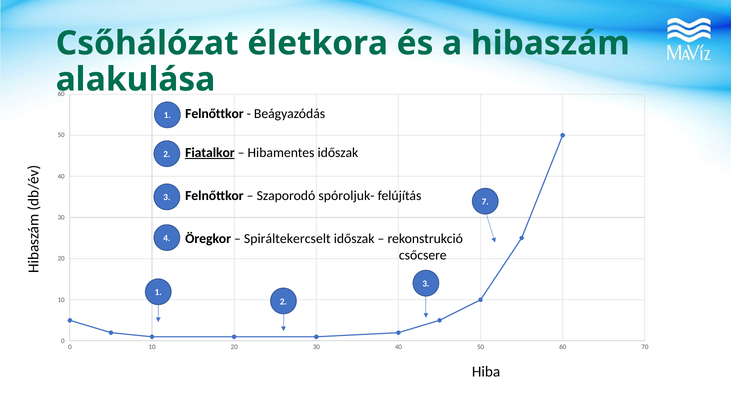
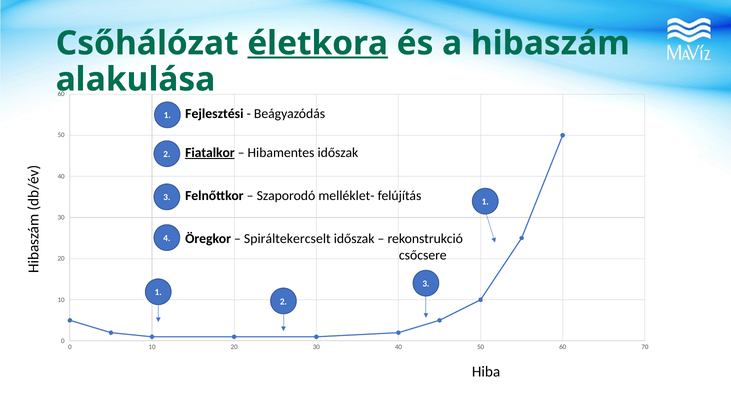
életkora underline: none -> present (318, 43)
1 Felnőttkor: Felnőttkor -> Fejlesztési (214, 114)
spóroljuk-: spóroljuk- -> melléklet- (346, 196)
felújítás 7: 7 -> 1 (485, 202)
